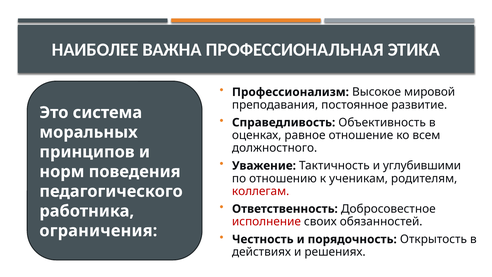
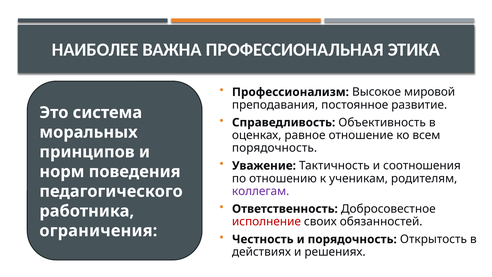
должностного: должностного -> порядочность (275, 148)
углубившими: углубившими -> соотношения (422, 166)
коллегам colour: red -> purple (261, 191)
